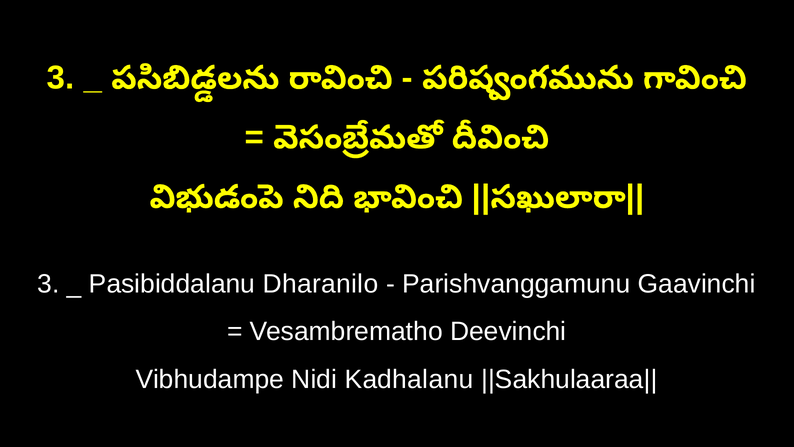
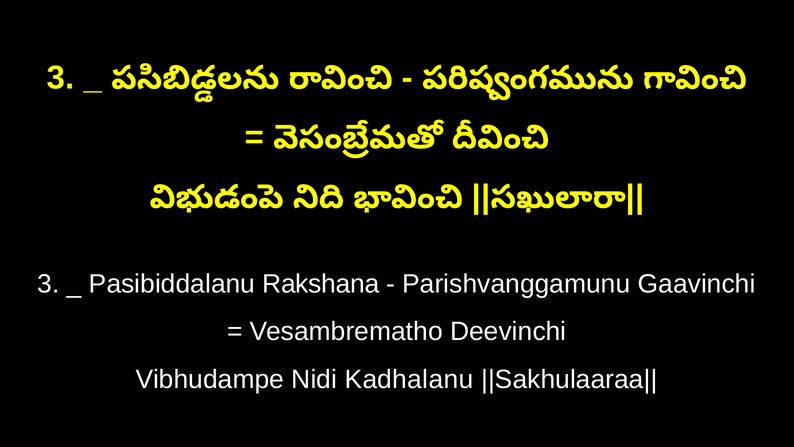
Dharanilo: Dharanilo -> Rakshana (321, 284)
